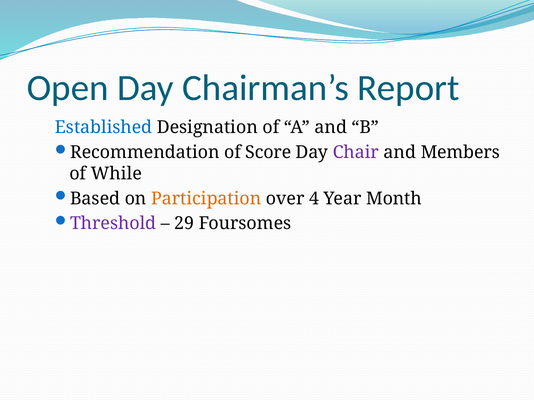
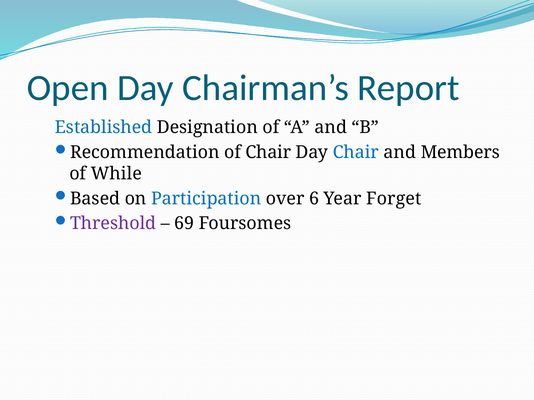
of Score: Score -> Chair (268, 152)
Chair colour: purple -> blue (356, 152)
Participation colour: orange -> blue (206, 199)
4: 4 -> 6 (314, 199)
Month: Month -> Forget (394, 199)
29: 29 -> 69 (184, 224)
